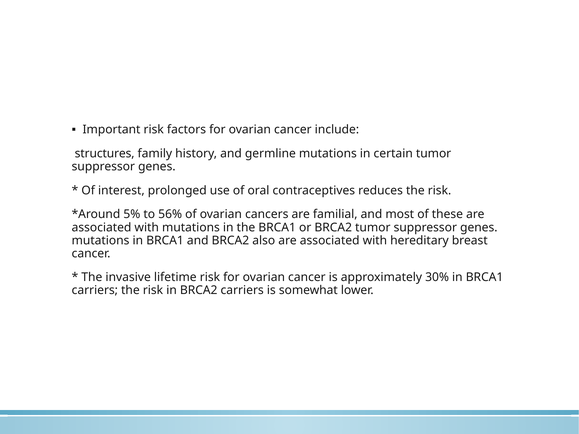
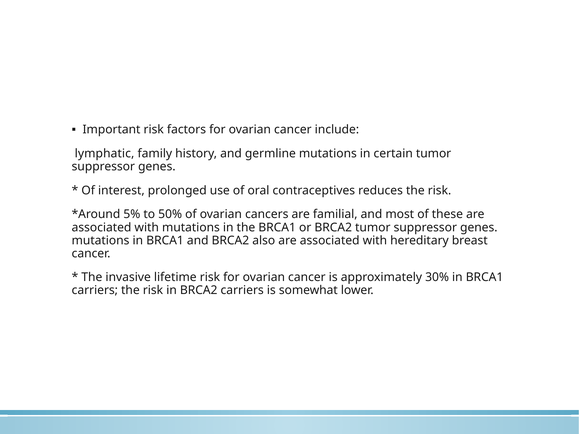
structures: structures -> lymphatic (105, 154)
56%: 56% -> 50% (170, 214)
